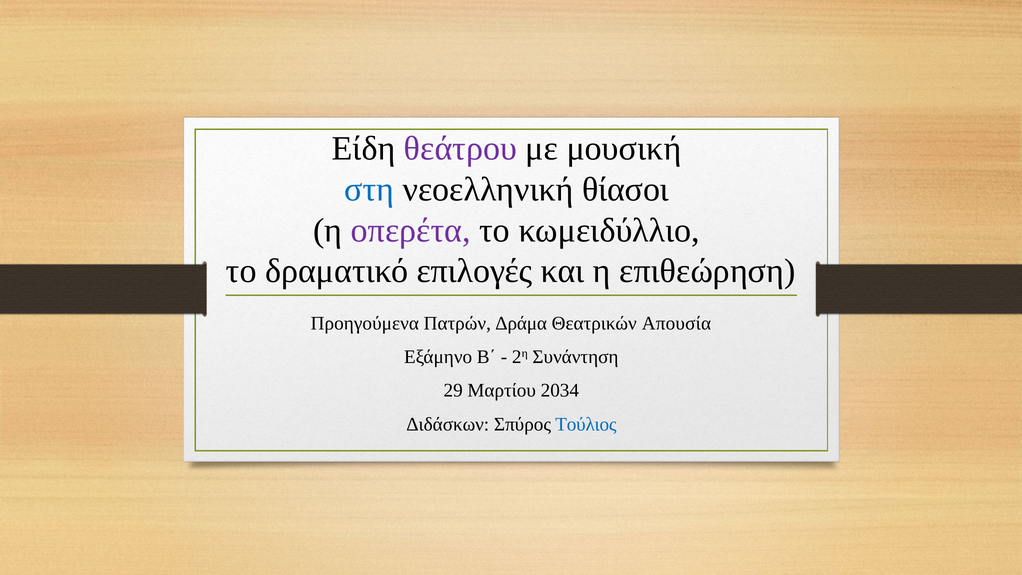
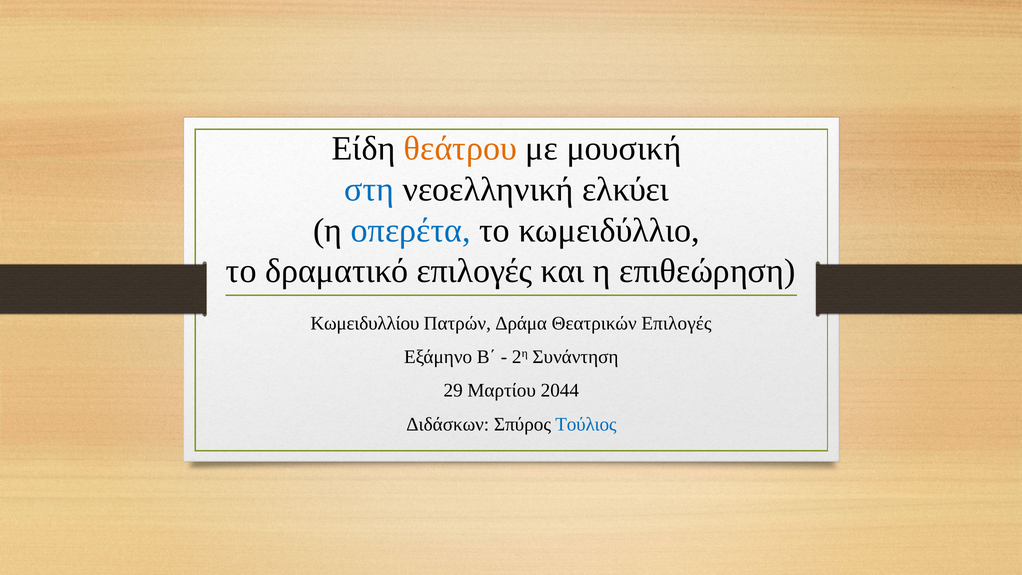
θεάτρου colour: purple -> orange (461, 148)
θίασοι: θίασοι -> ελκύει (626, 189)
οπερέτα colour: purple -> blue (411, 230)
Προηγούμενα: Προηγούμενα -> Κωμειδυλλίου (365, 323)
Θεατρικών Απουσία: Απουσία -> Επιλογές (676, 323)
2034: 2034 -> 2044 (560, 391)
